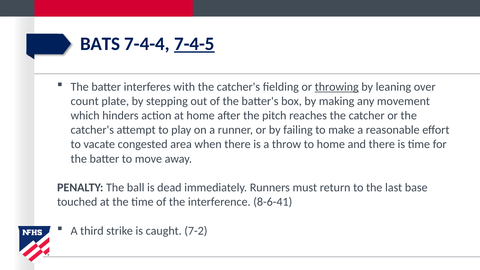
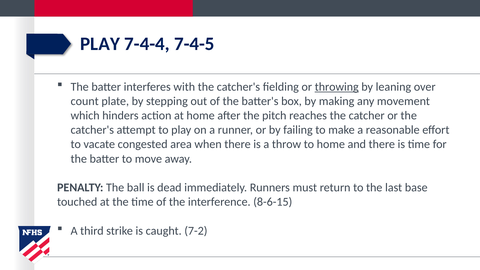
BATS: BATS -> PLAY (100, 44)
7-4-5 underline: present -> none (194, 44)
8-6-41: 8-6-41 -> 8-6-15 (273, 202)
